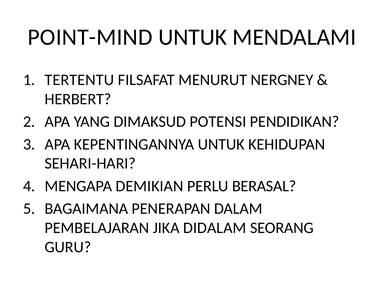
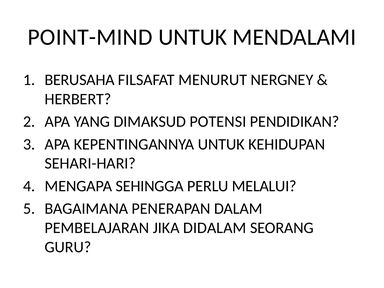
TERTENTU: TERTENTU -> BERUSAHA (80, 80)
DEMIKIAN: DEMIKIAN -> SEHINGGA (150, 186)
BERASAL: BERASAL -> MELALUI (264, 186)
